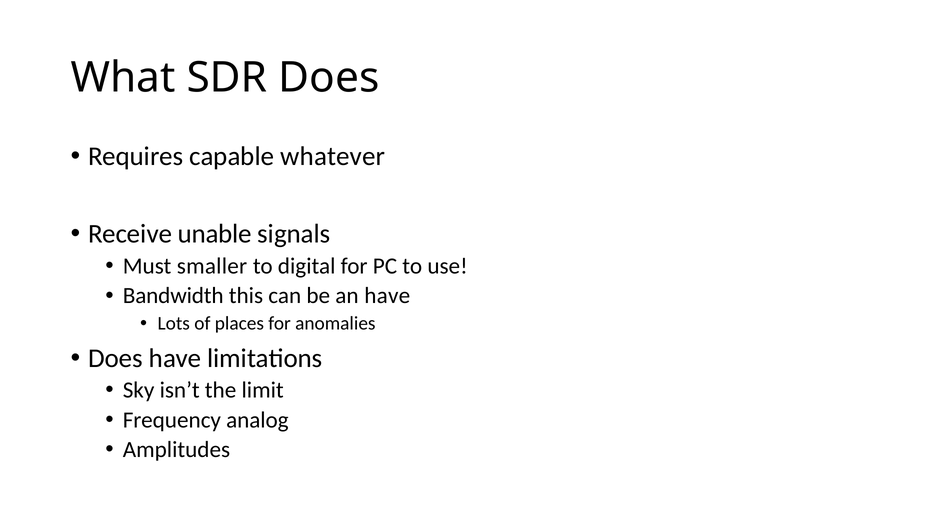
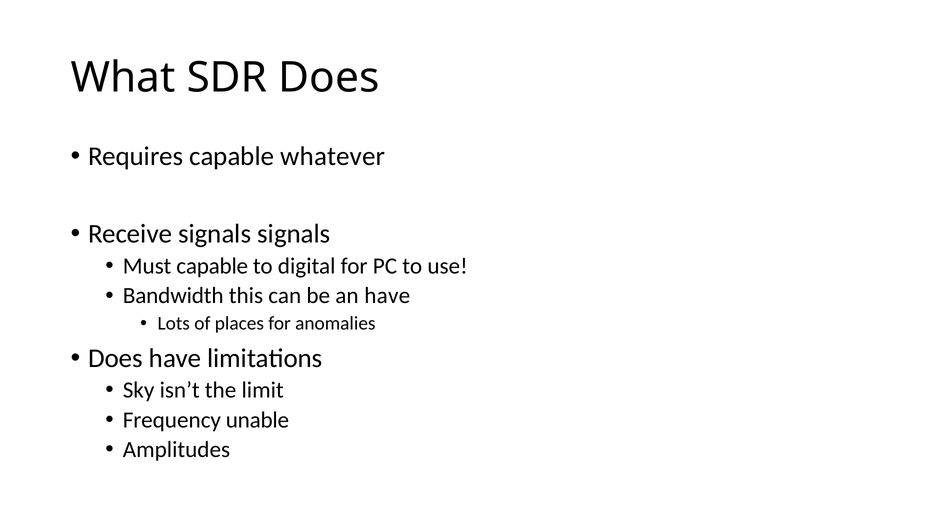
Receive unable: unable -> signals (215, 234)
Must smaller: smaller -> capable (212, 266)
analog: analog -> unable (257, 420)
